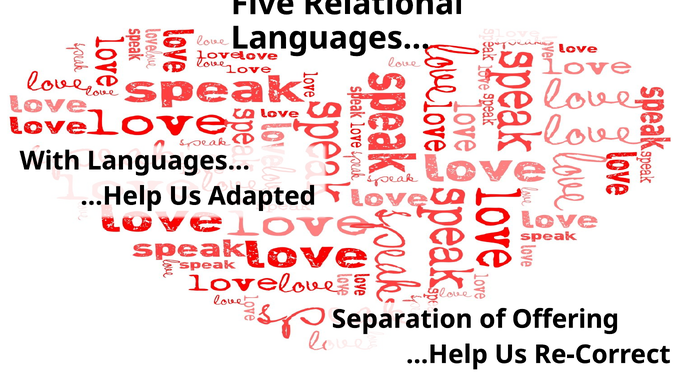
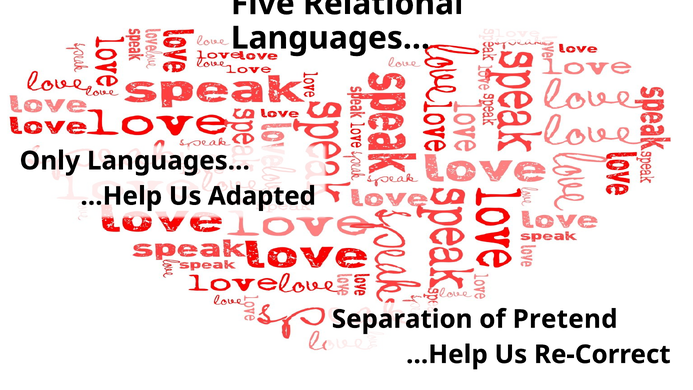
With: With -> Only (50, 161)
Offering: Offering -> Pretend (565, 319)
